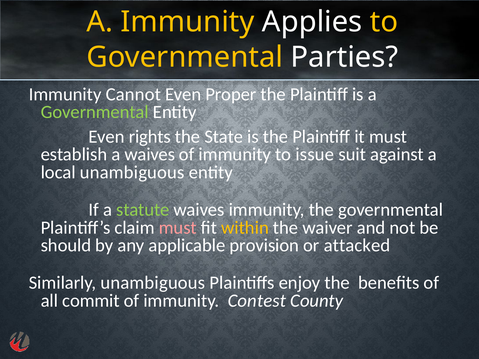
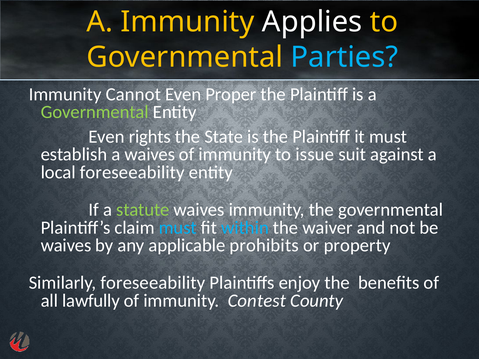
Parties colour: white -> light blue (344, 57)
local unambiguous: unambiguous -> foreseeability (132, 172)
must colour: pink -> light blue (178, 228)
within colour: yellow -> light blue (245, 228)
should: should -> waives (66, 246)
provision: provision -> prohibits (264, 246)
attacked: attacked -> property (357, 246)
Similarly unambiguous: unambiguous -> foreseeability (153, 283)
commit: commit -> lawfully (91, 301)
